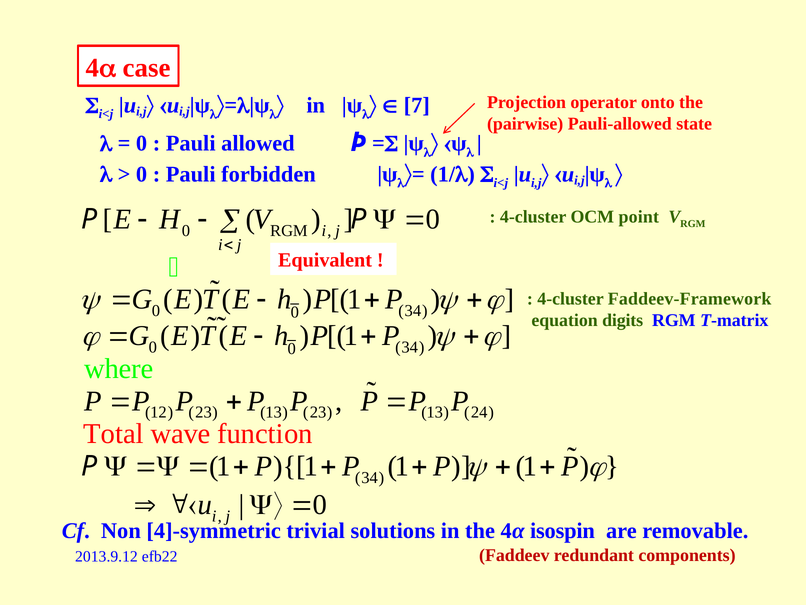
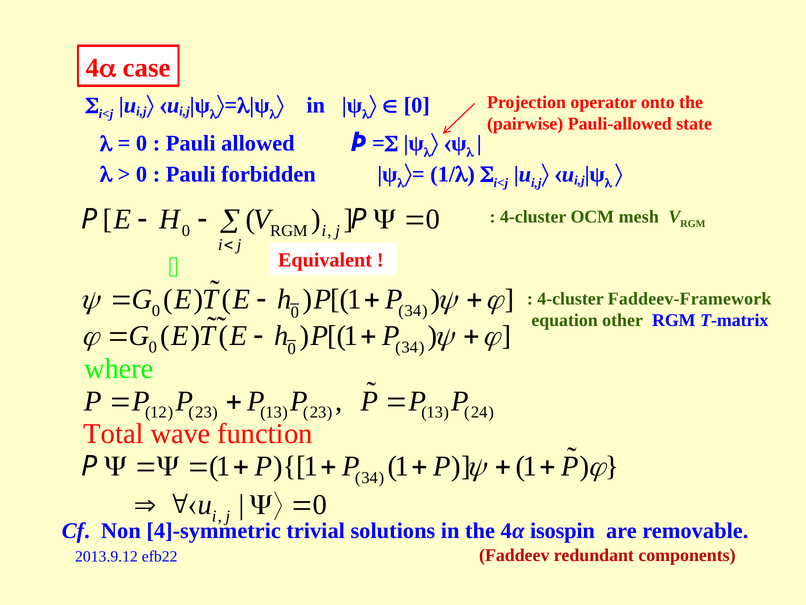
7: 7 -> 0 (417, 105)
point: point -> mesh (639, 217)
digits: digits -> other (623, 320)
